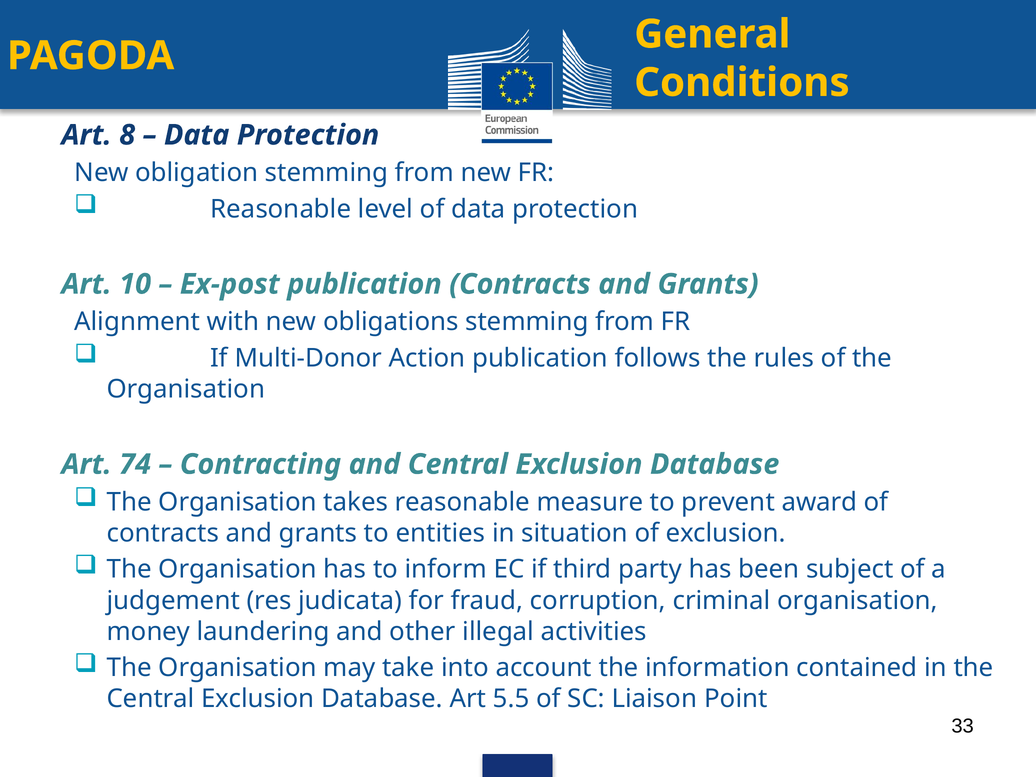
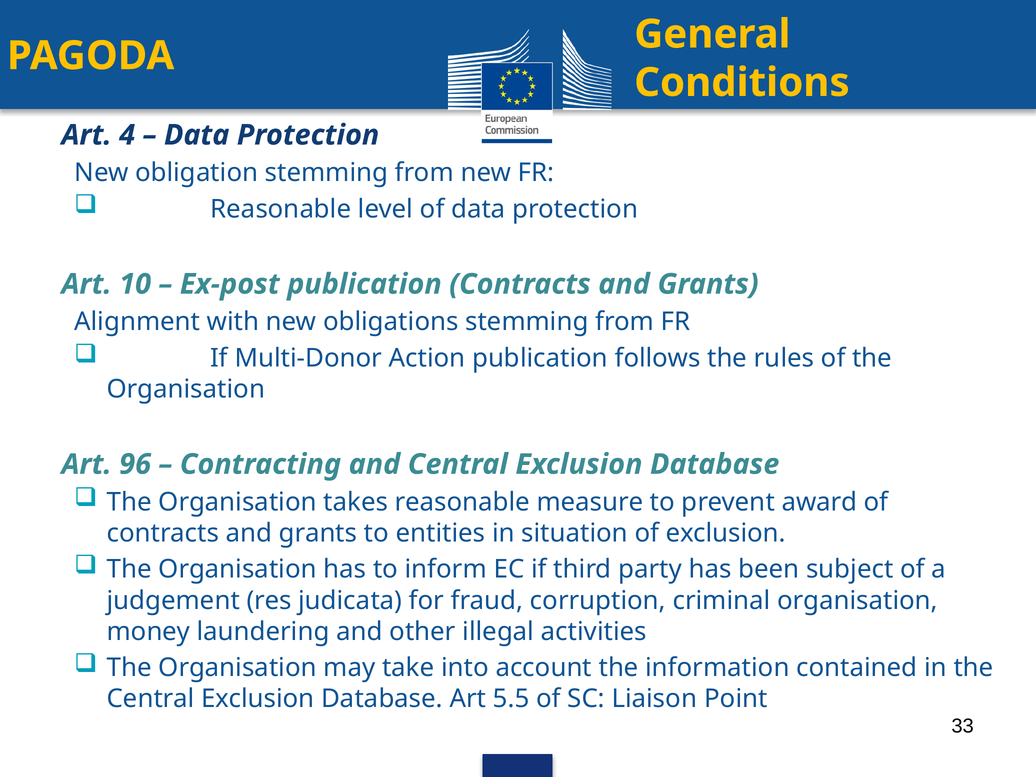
8: 8 -> 4 (127, 135)
74: 74 -> 96 (135, 464)
